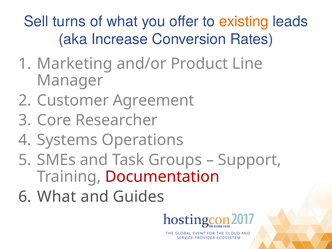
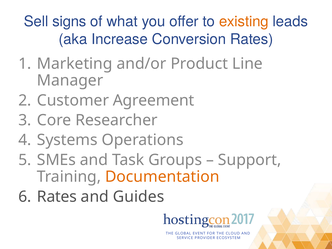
turns: turns -> signs (69, 22)
Documentation colour: red -> orange (162, 177)
What: What -> Rates (57, 197)
